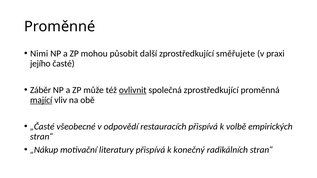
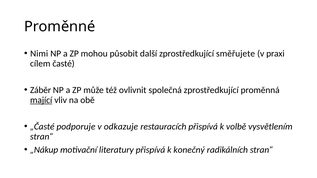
jejího: jejího -> cílem (40, 64)
ovlivnit underline: present -> none (133, 90)
všeobecné: všeobecné -> podporuje (76, 127)
odpovědí: odpovědí -> odkazuje (121, 127)
empirických: empirických -> vysvětlením (270, 127)
